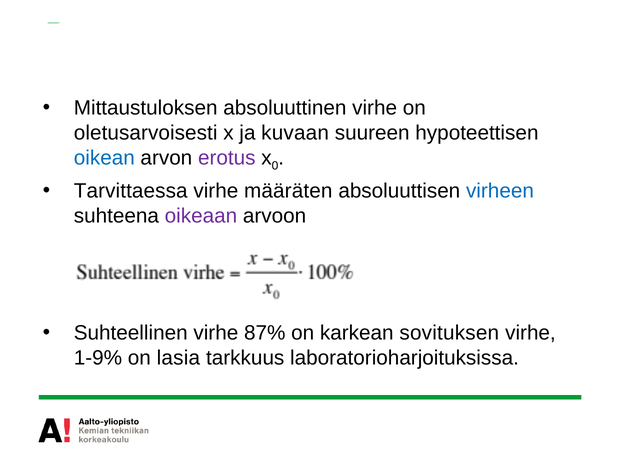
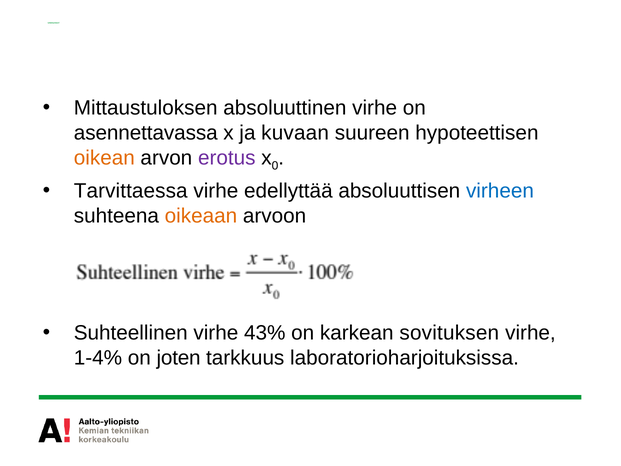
oletusarvoisesti: oletusarvoisesti -> asennettavassa (146, 133)
oikean colour: blue -> orange (104, 158)
määräten: määräten -> edellyttää (288, 191)
oikeaan colour: purple -> orange (201, 216)
87%: 87% -> 43% (265, 333)
1-9%: 1-9% -> 1-4% (98, 358)
lasia: lasia -> joten (179, 358)
